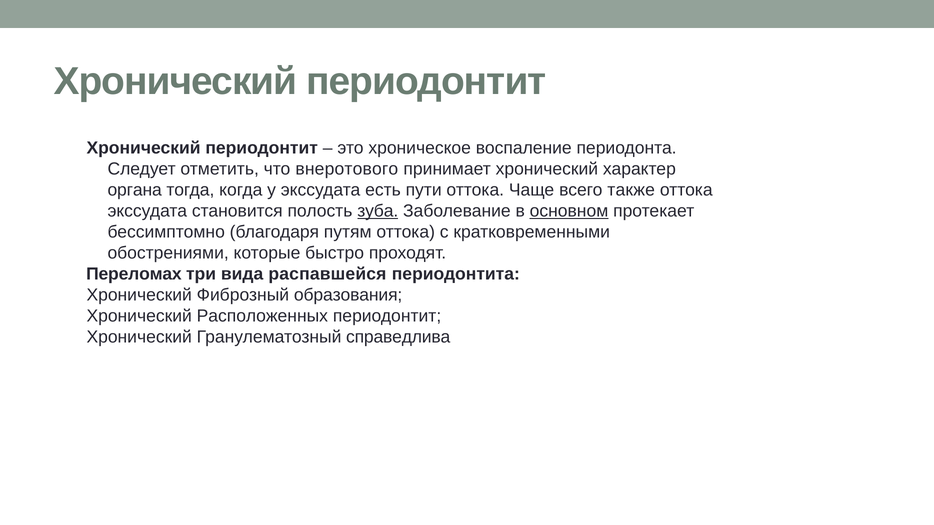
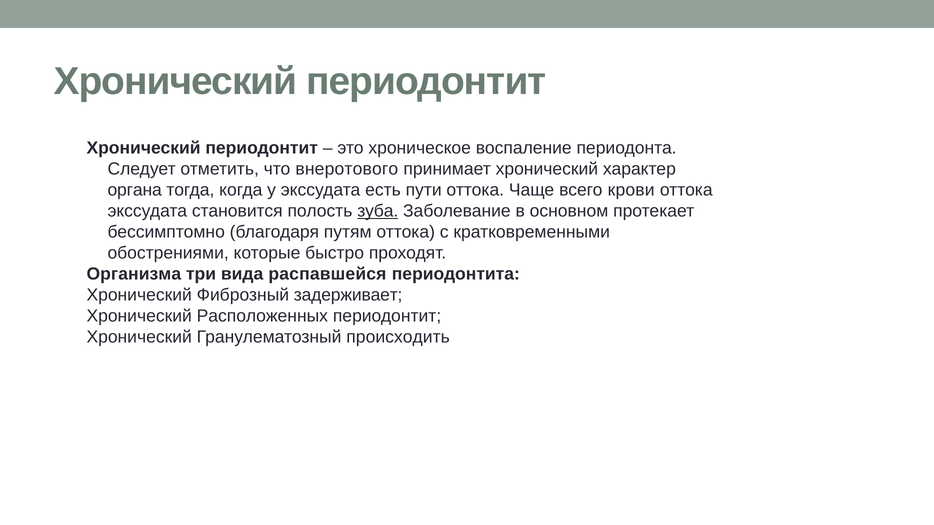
также: также -> крови (631, 190)
основном underline: present -> none (569, 211)
Переломах: Переломах -> Организма (134, 274)
образования: образования -> задерживает (348, 295)
справедлива: справедлива -> происходить (398, 337)
